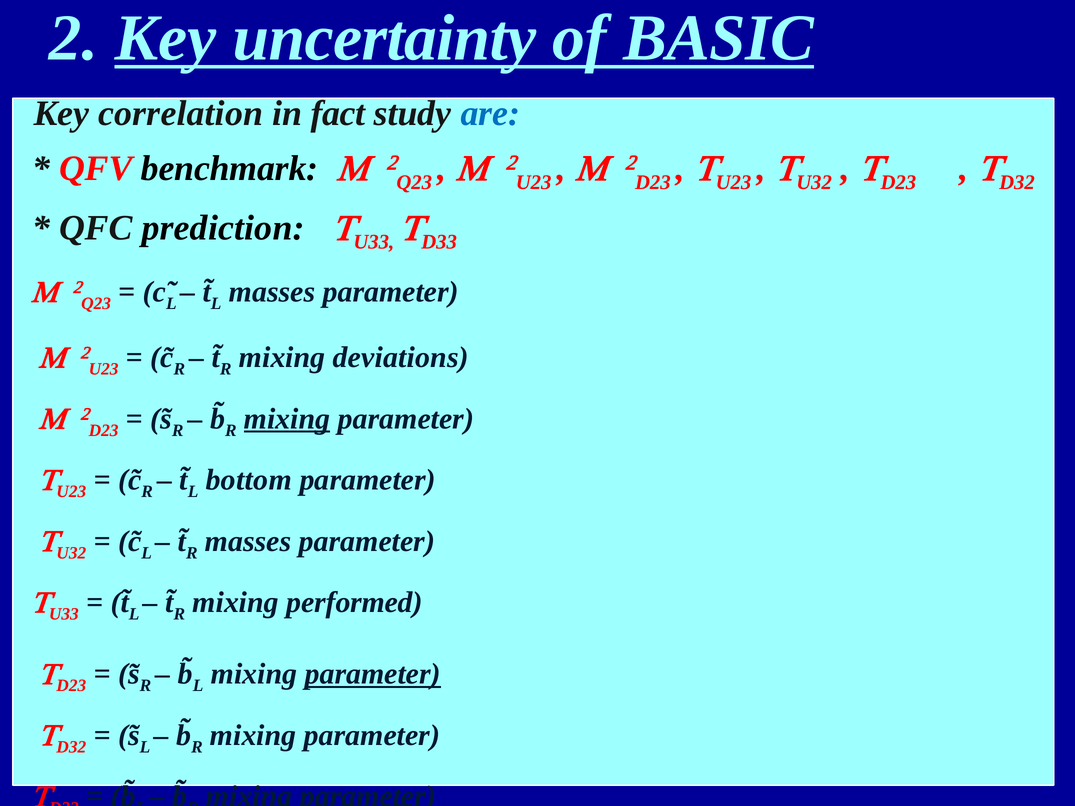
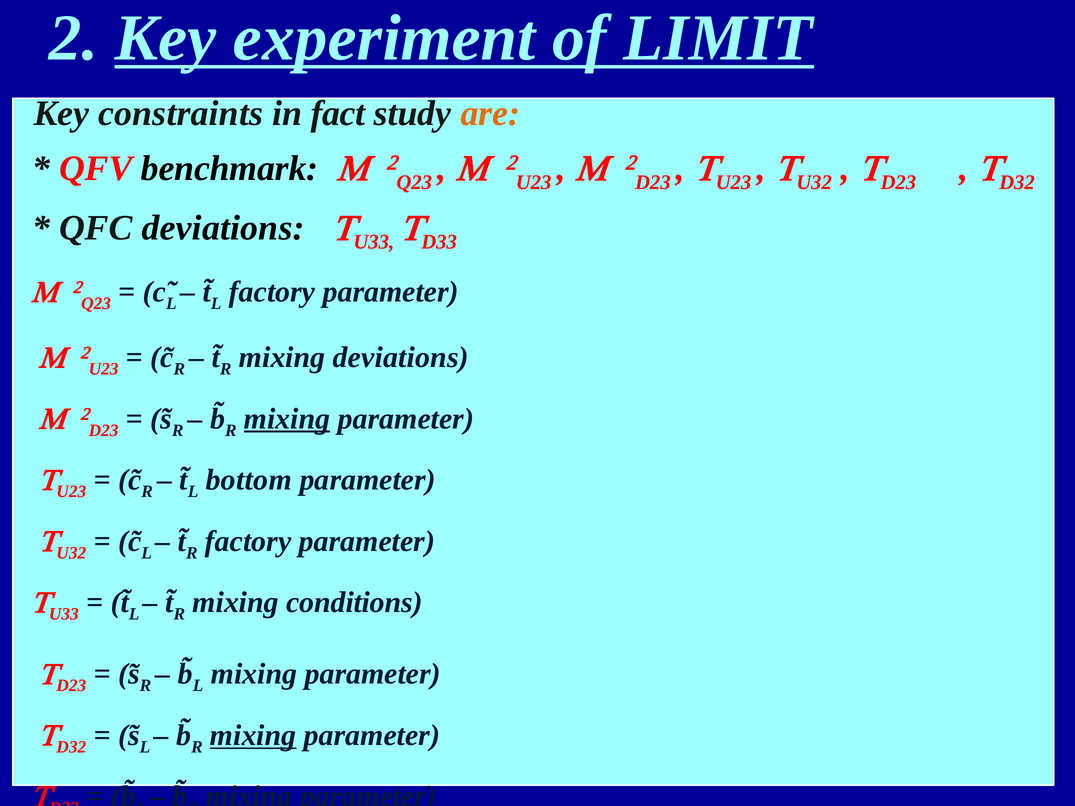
uncertainty: uncertainty -> experiment (384, 38)
BASIC: BASIC -> LIMIT (718, 38)
correlation: correlation -> constraints (181, 113)
are colour: blue -> orange (490, 113)
QFC prediction: prediction -> deviations (223, 228)
masses: masses -> factory (272, 292)
masses: masses -> factory (248, 541)
performed: performed -> conditions (355, 603)
parameter underline: present -> none (373, 674)
mixing underline: none -> present (253, 736)
